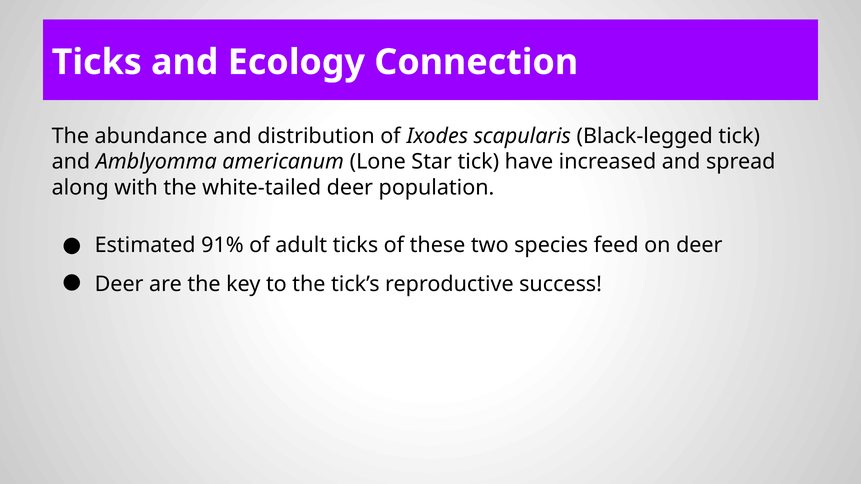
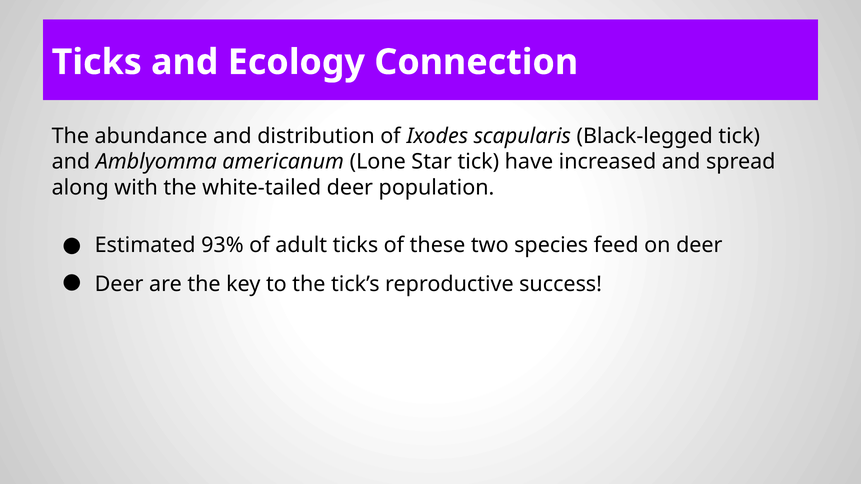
91%: 91% -> 93% (222, 245)
